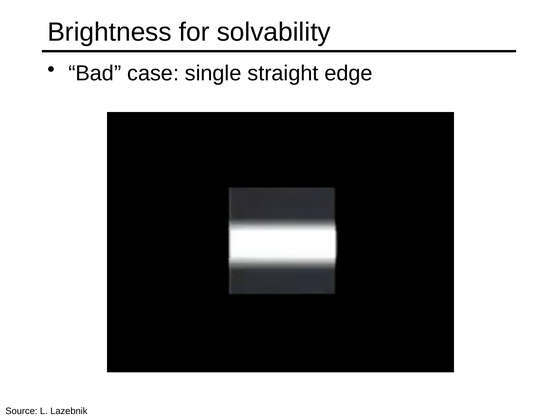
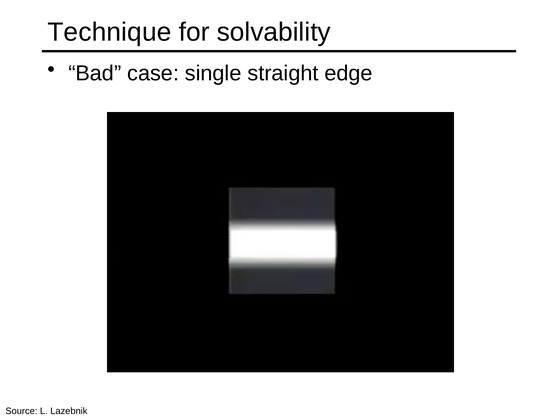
Brightness: Brightness -> Technique (109, 32)
